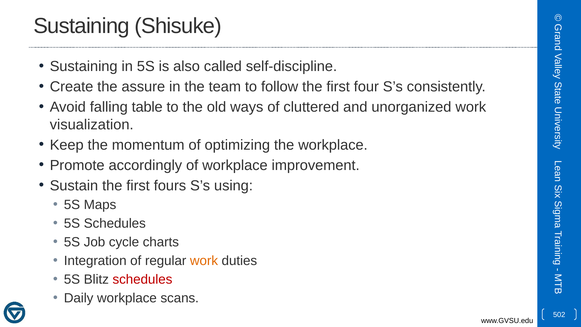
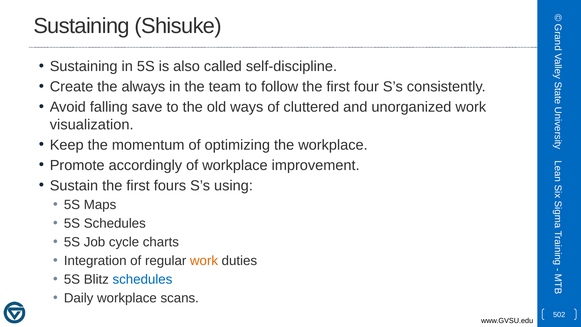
assure: assure -> always (143, 87)
table: table -> save (147, 107)
schedules colour: red -> blue (142, 279)
